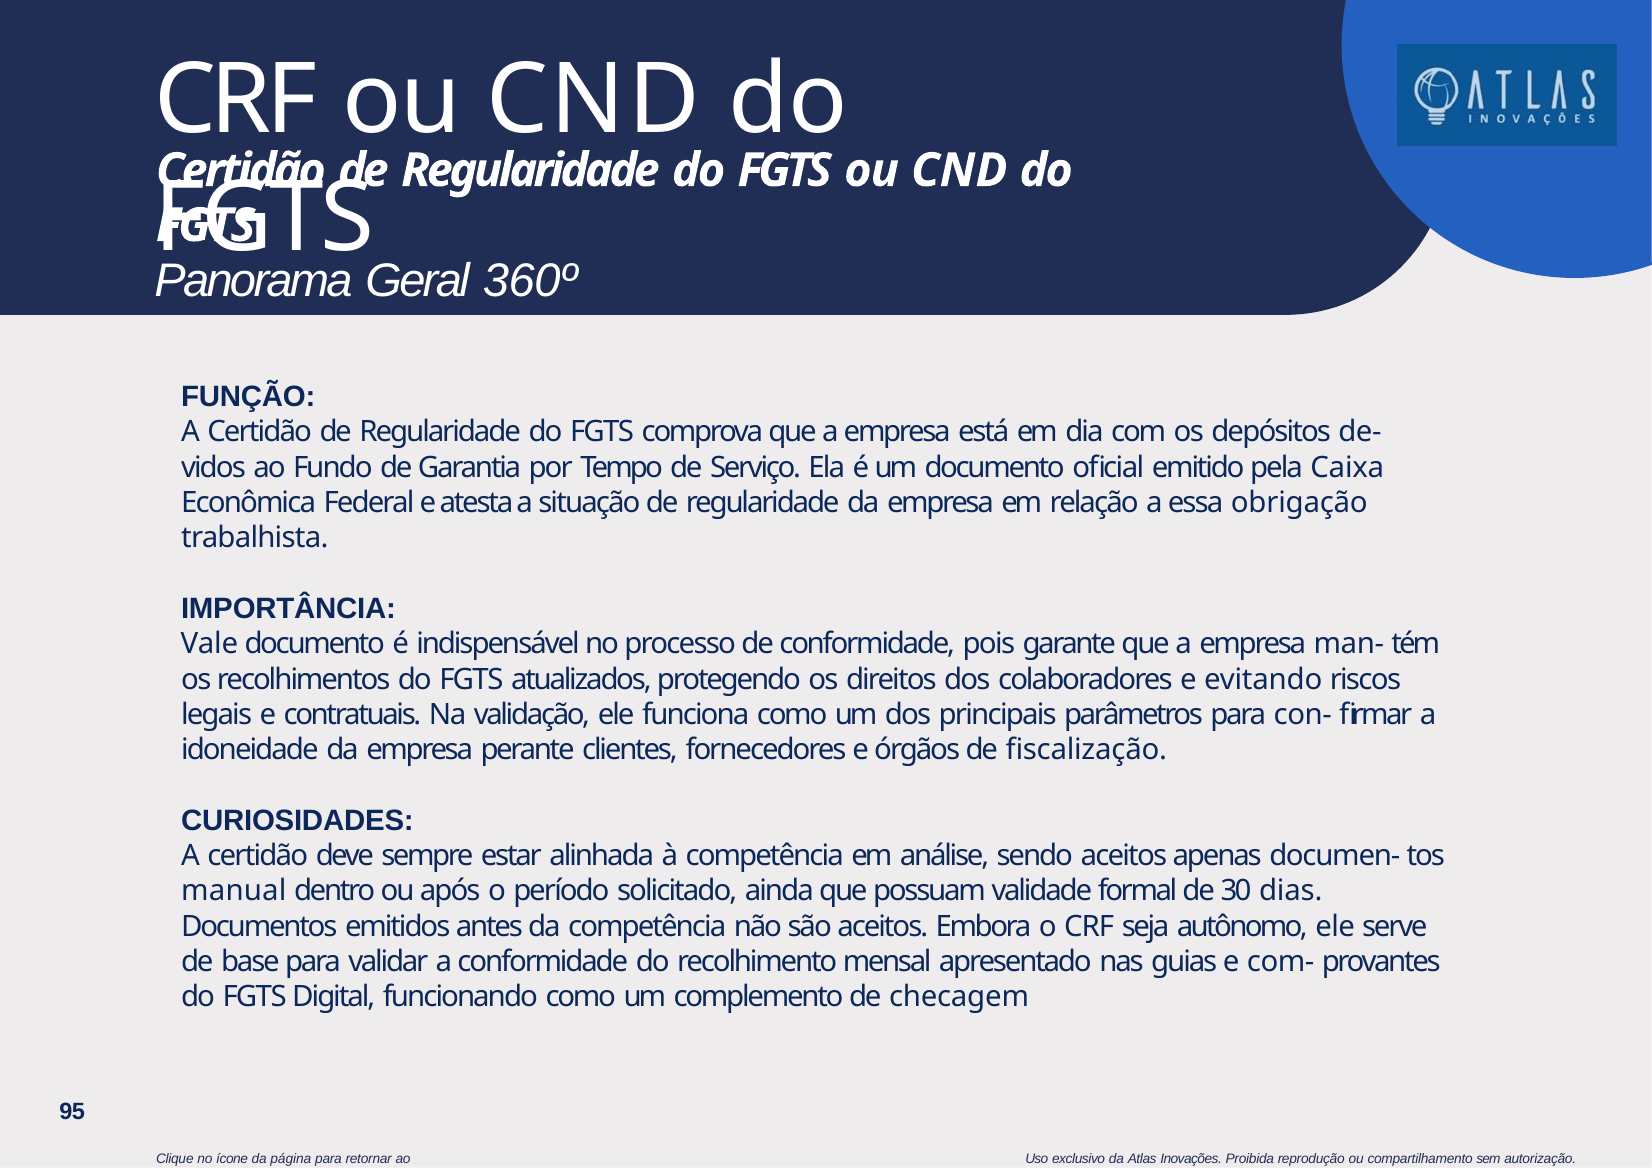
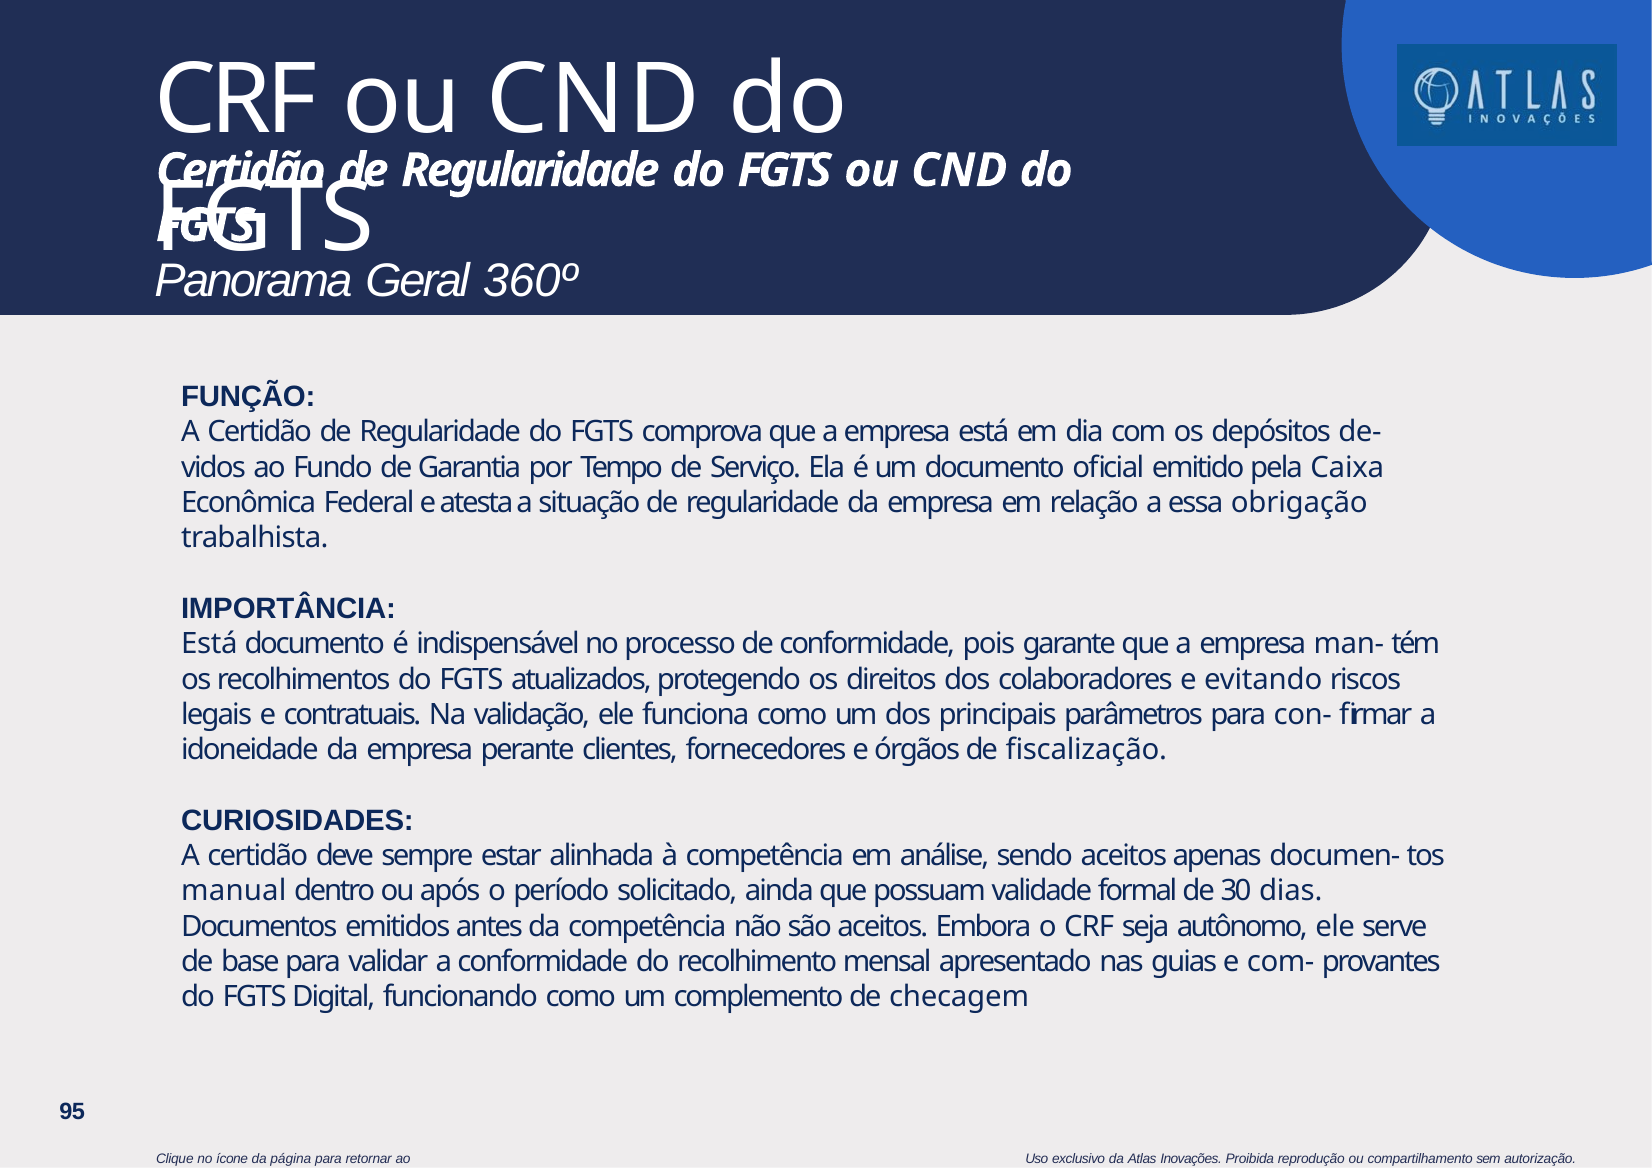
Vale: Vale -> Está (209, 644)
